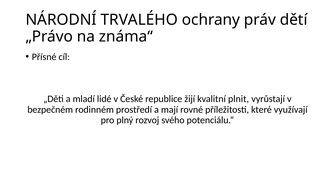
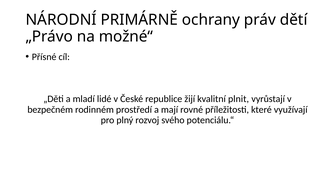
TRVALÉHO: TRVALÉHO -> PRIMÁRNĚ (139, 20)
známa“: známa“ -> možné“ (126, 36)
